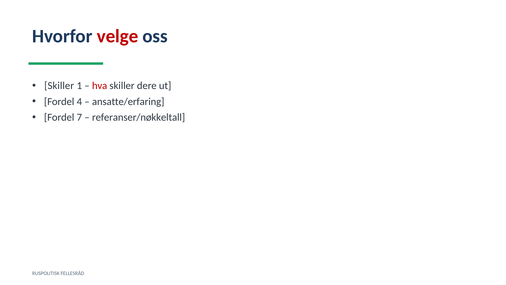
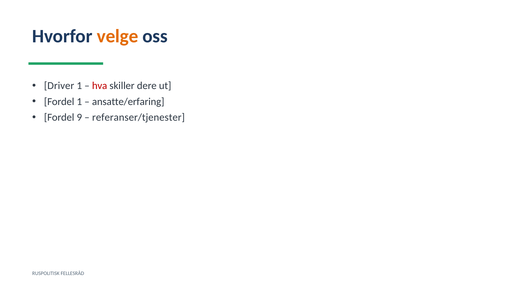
velge colour: red -> orange (118, 36)
Skiller: Skiller -> Driver (59, 86)
Fordel 4: 4 -> 1 (79, 102)
7: 7 -> 9 (79, 117)
referanser/nøkkeltall: referanser/nøkkeltall -> referanser/tjenester (139, 117)
